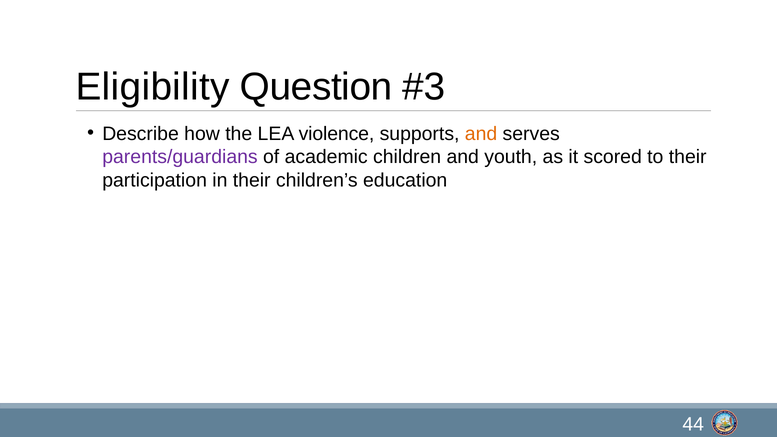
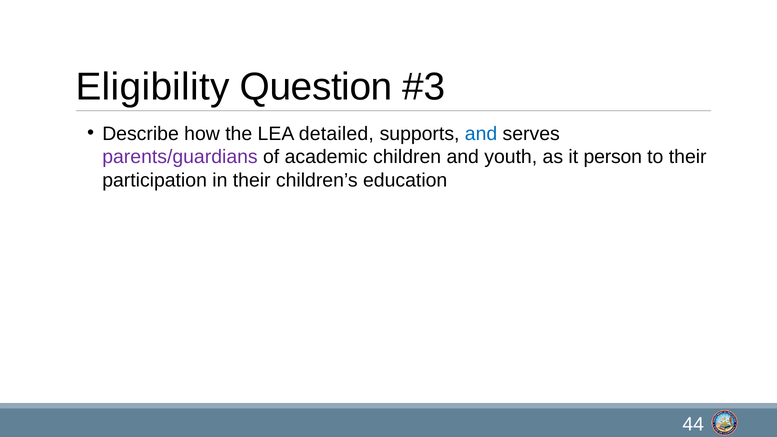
violence: violence -> detailed (336, 134)
and colour: orange -> blue (481, 134)
scored: scored -> person (613, 157)
